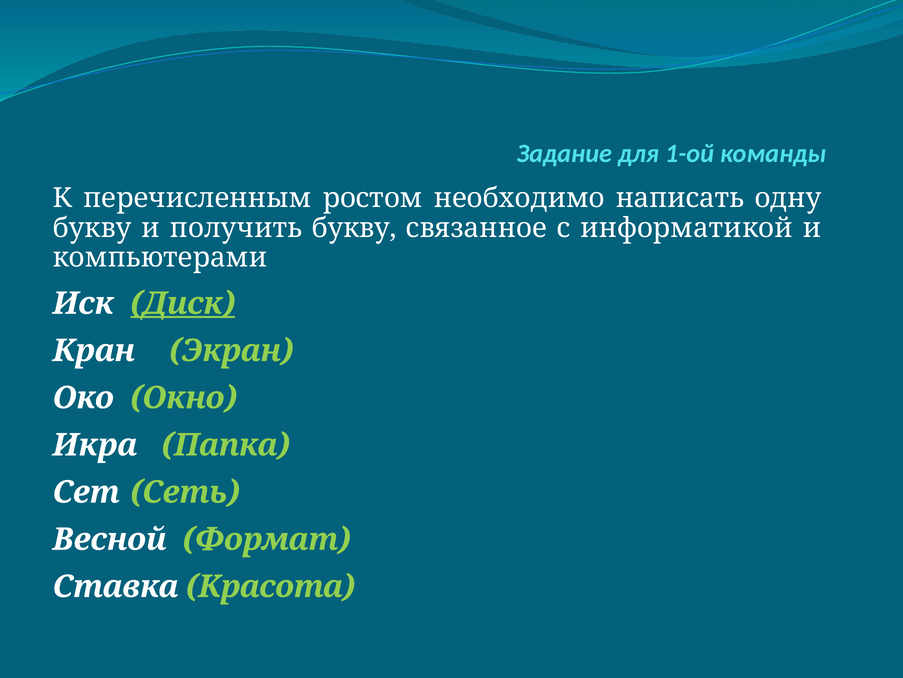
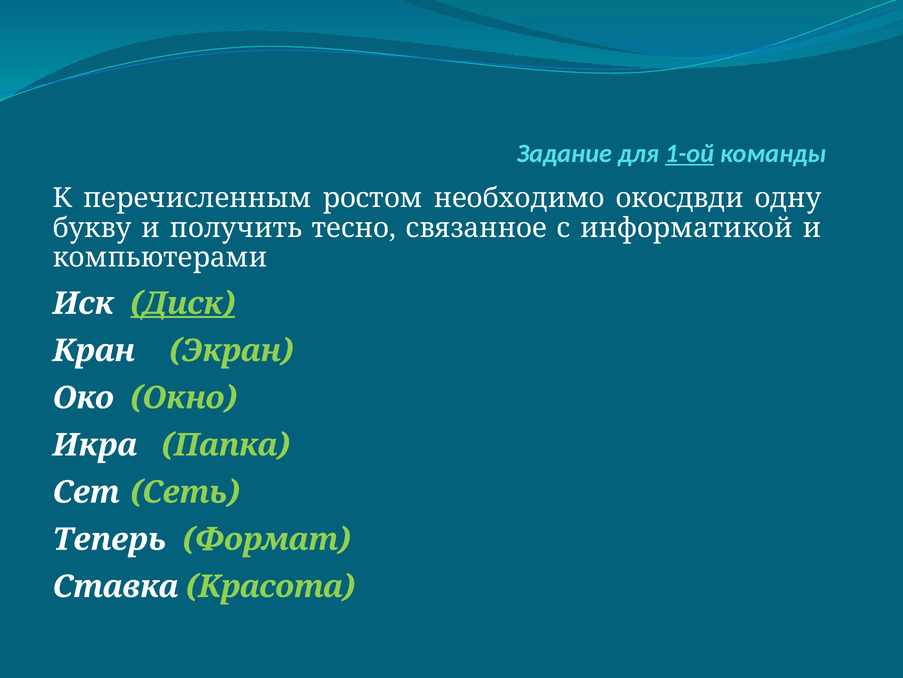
1-ой underline: none -> present (690, 153)
написать: написать -> окосдвди (680, 198)
получить букву: букву -> тесно (354, 228)
Весной: Весной -> Теперь (109, 539)
